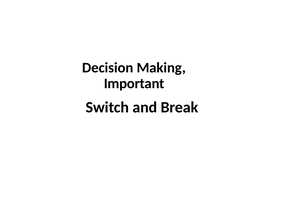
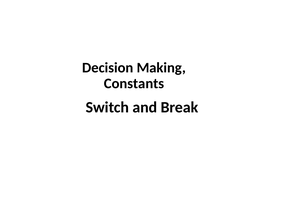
Important: Important -> Constants (134, 84)
